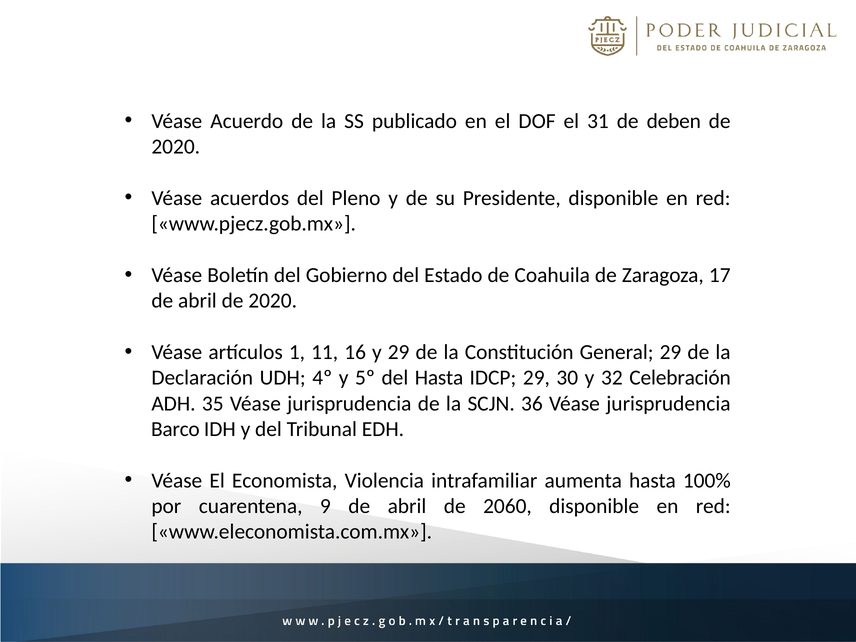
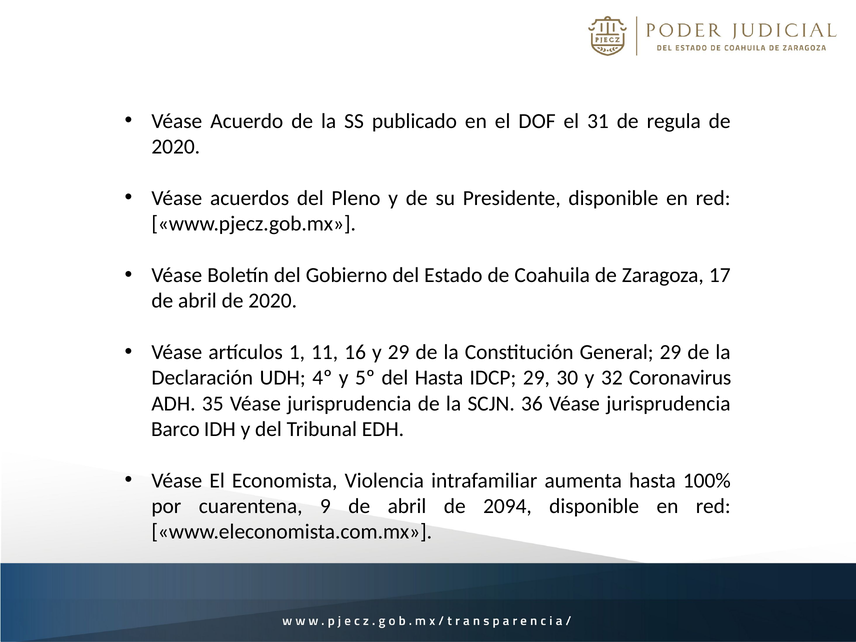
deben: deben -> regula (674, 121)
Celebración: Celebración -> Coronavirus (680, 378)
2060: 2060 -> 2094 (507, 506)
